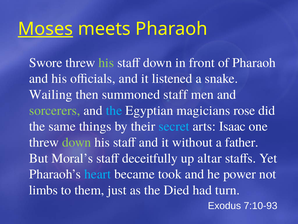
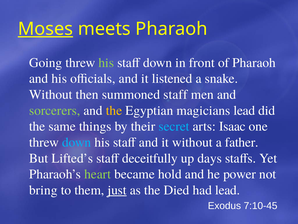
Swore: Swore -> Going (46, 63)
Wailing: Wailing -> Without (51, 94)
the colour: light blue -> yellow (114, 110)
magicians rose: rose -> lead (244, 110)
down colour: light green -> light blue (77, 142)
Moral’s: Moral’s -> Lifted’s (72, 158)
altar: altar -> days (210, 158)
heart colour: light blue -> light green (98, 174)
took: took -> hold (170, 174)
limbs: limbs -> bring (43, 190)
just underline: none -> present (117, 190)
had turn: turn -> lead (228, 190)
7:10-93: 7:10-93 -> 7:10-45 (261, 205)
